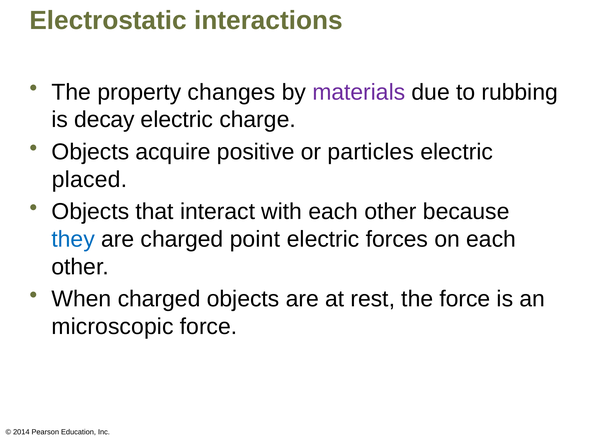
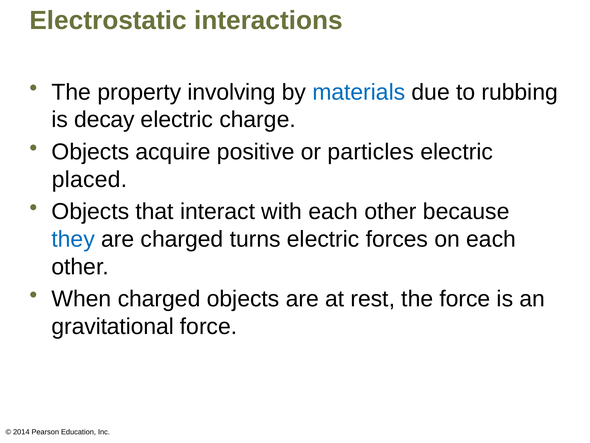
changes: changes -> involving (232, 92)
materials colour: purple -> blue (359, 92)
point: point -> turns (255, 239)
microscopic: microscopic -> gravitational (113, 326)
